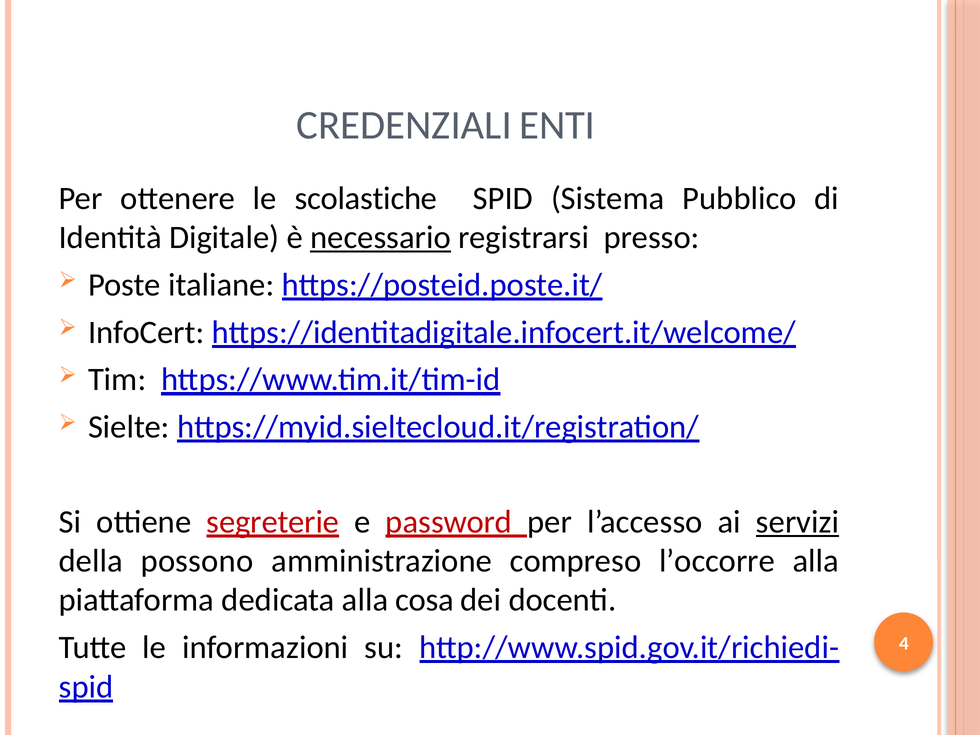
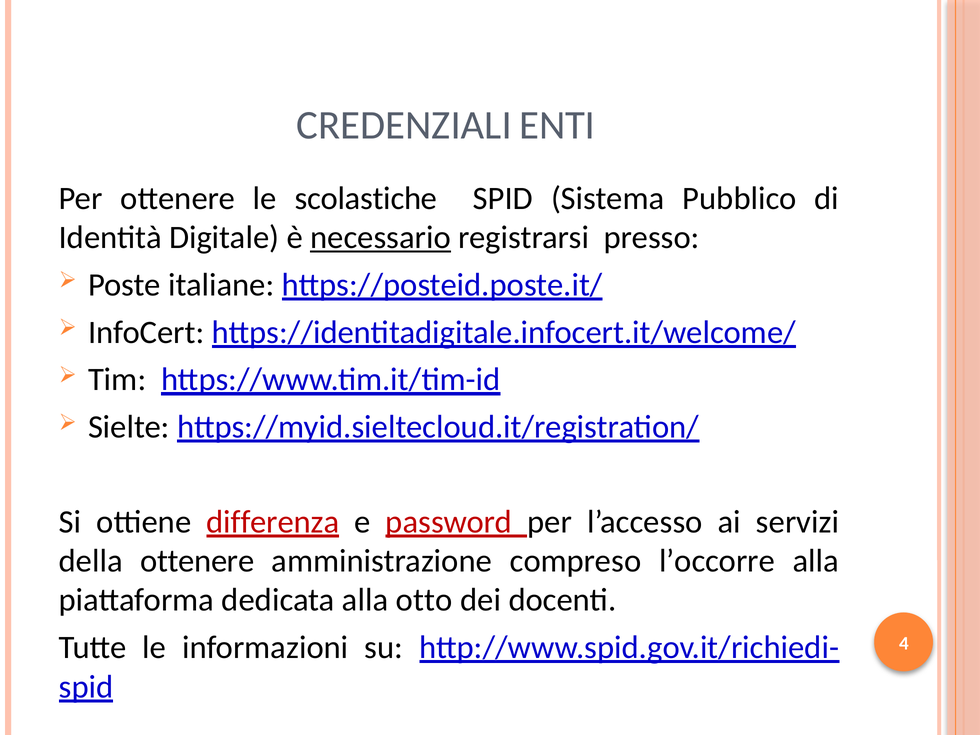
segreterie: segreterie -> differenza (273, 522)
servizi underline: present -> none (798, 522)
della possono: possono -> ottenere (197, 561)
cosa: cosa -> otto (424, 600)
